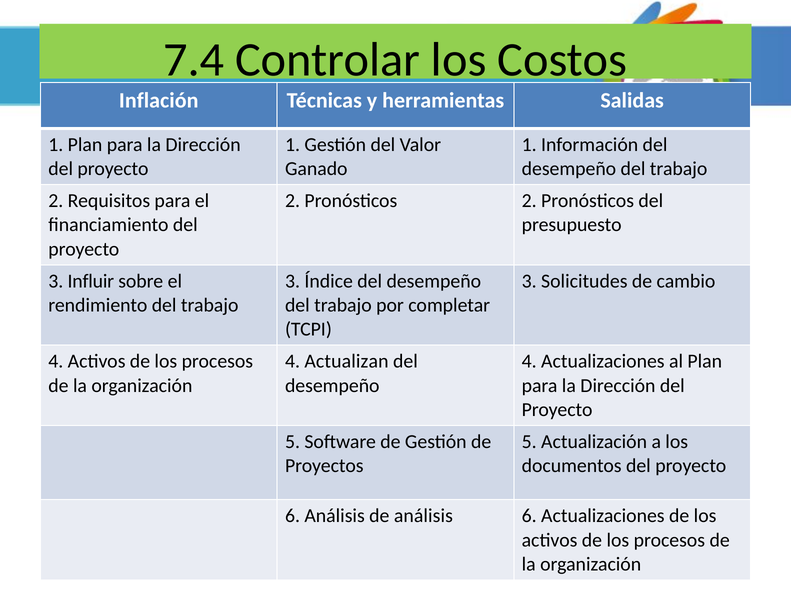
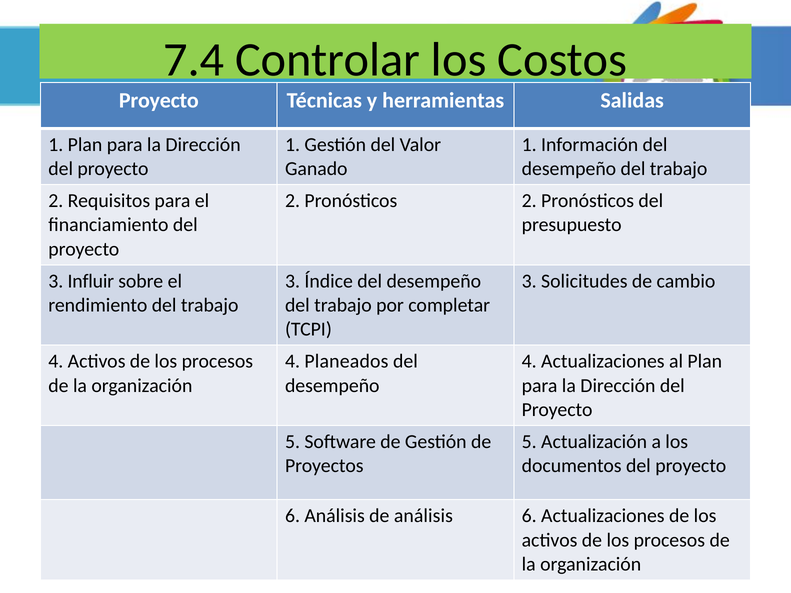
Inflación: Inflación -> Proyecto (159, 100)
Actualizan: Actualizan -> Planeados (346, 362)
